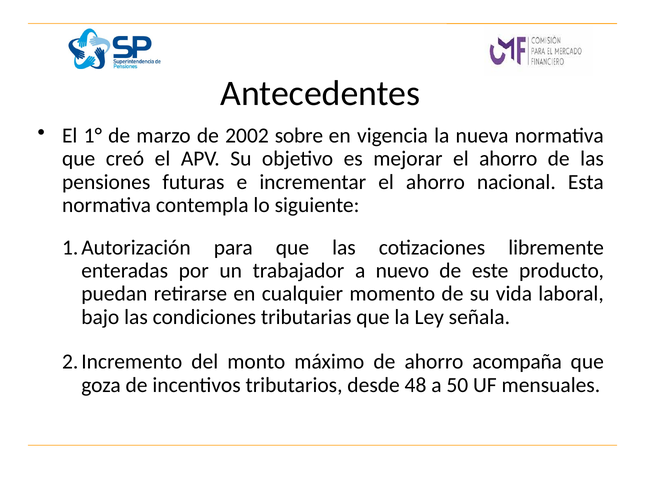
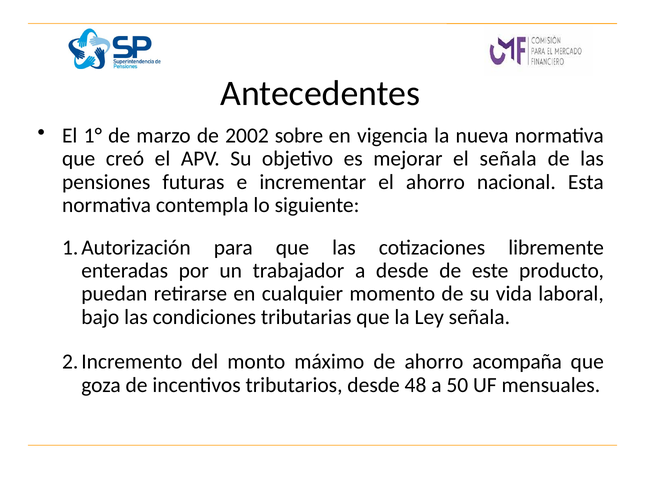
mejorar el ahorro: ahorro -> señala (508, 159)
a nuevo: nuevo -> desde (402, 271)
